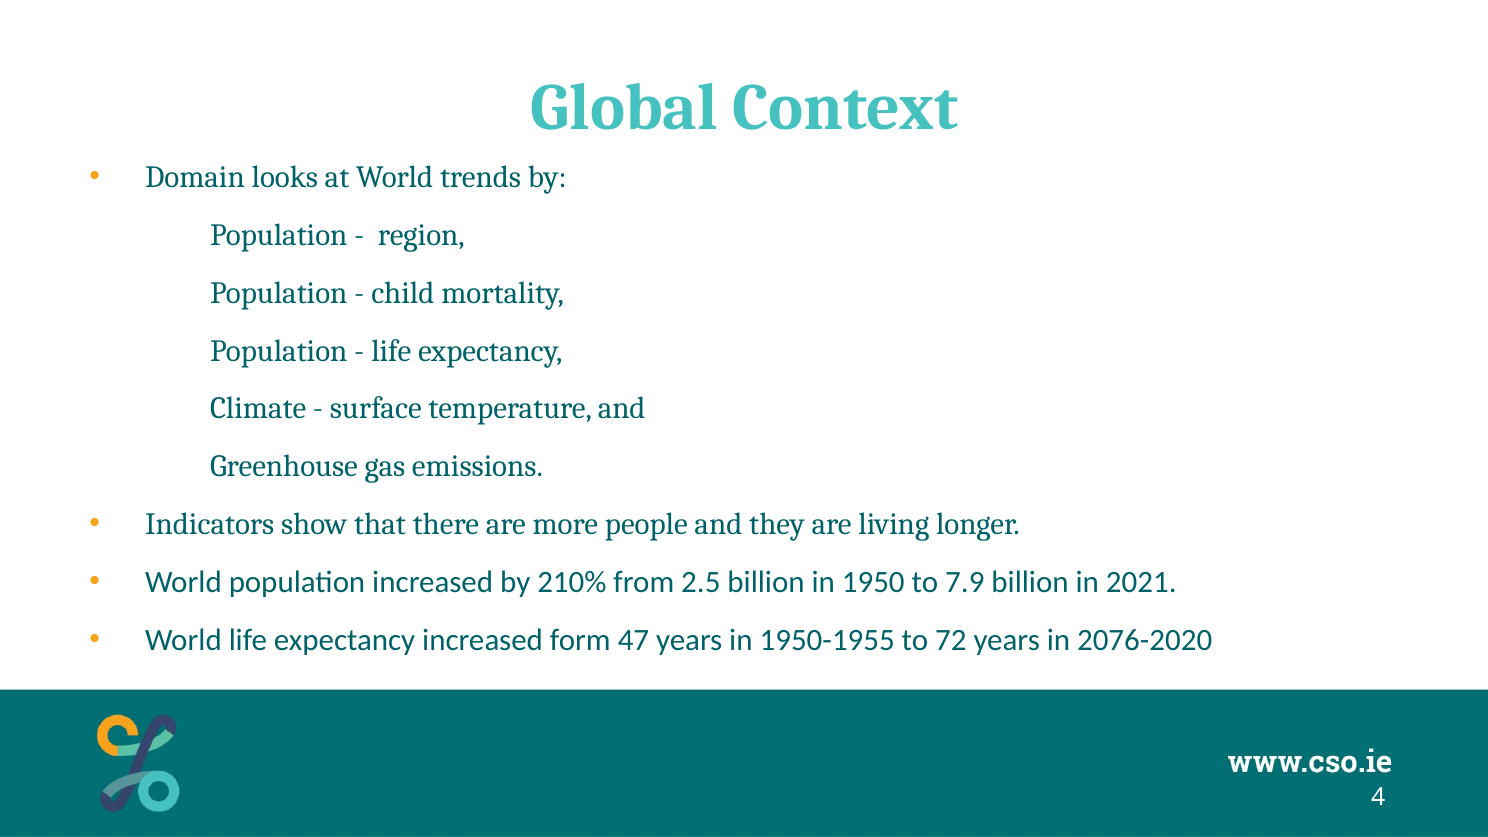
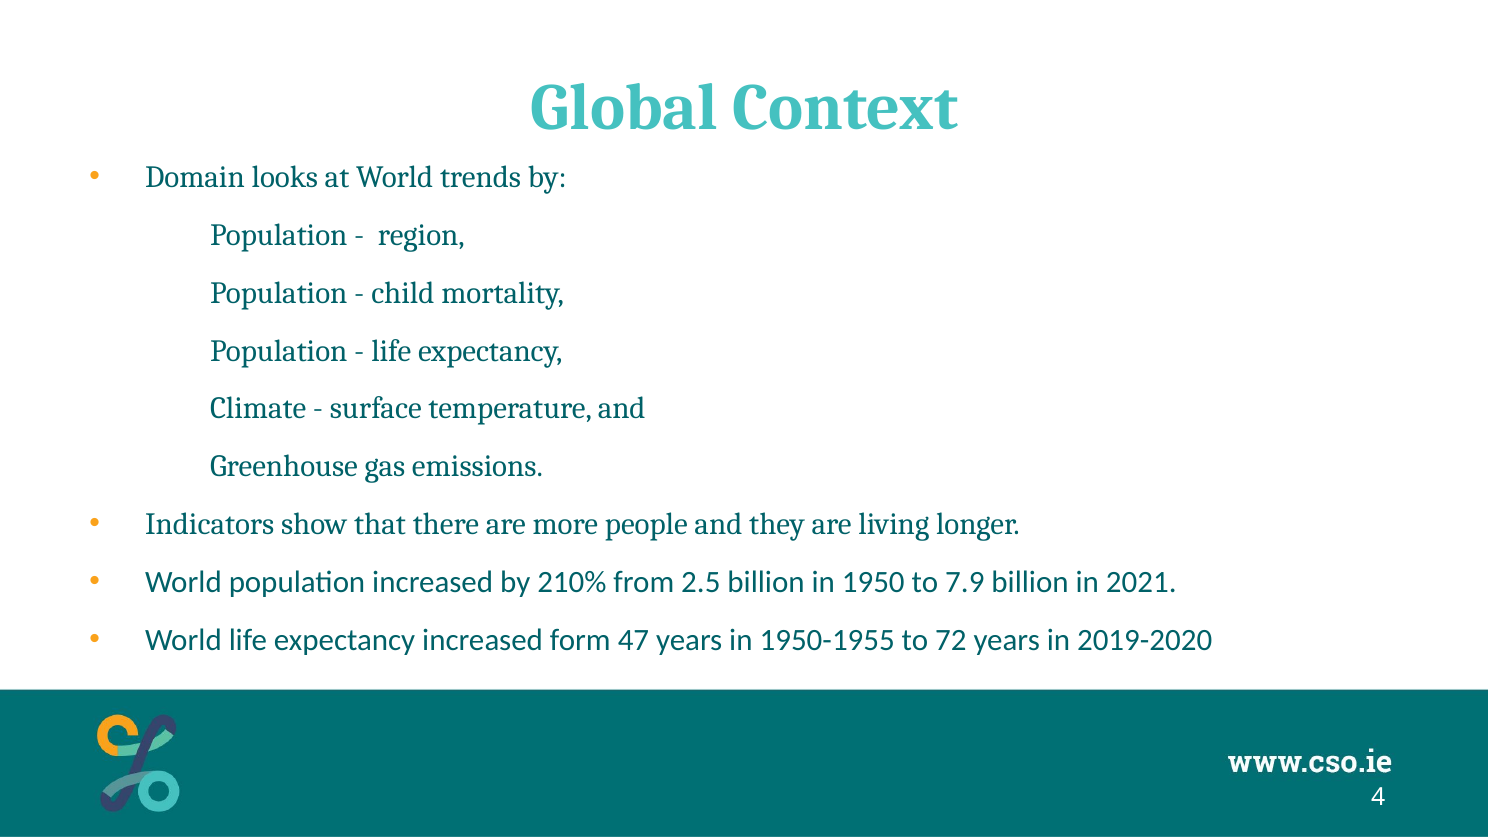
2076-2020: 2076-2020 -> 2019-2020 (1145, 640)
